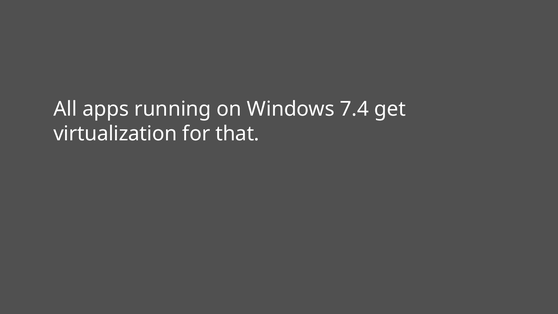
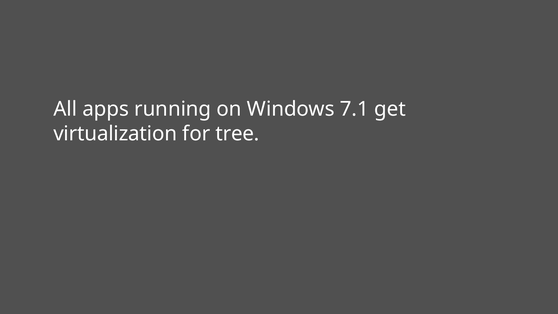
7.4: 7.4 -> 7.1 (354, 109)
that: that -> tree (237, 134)
